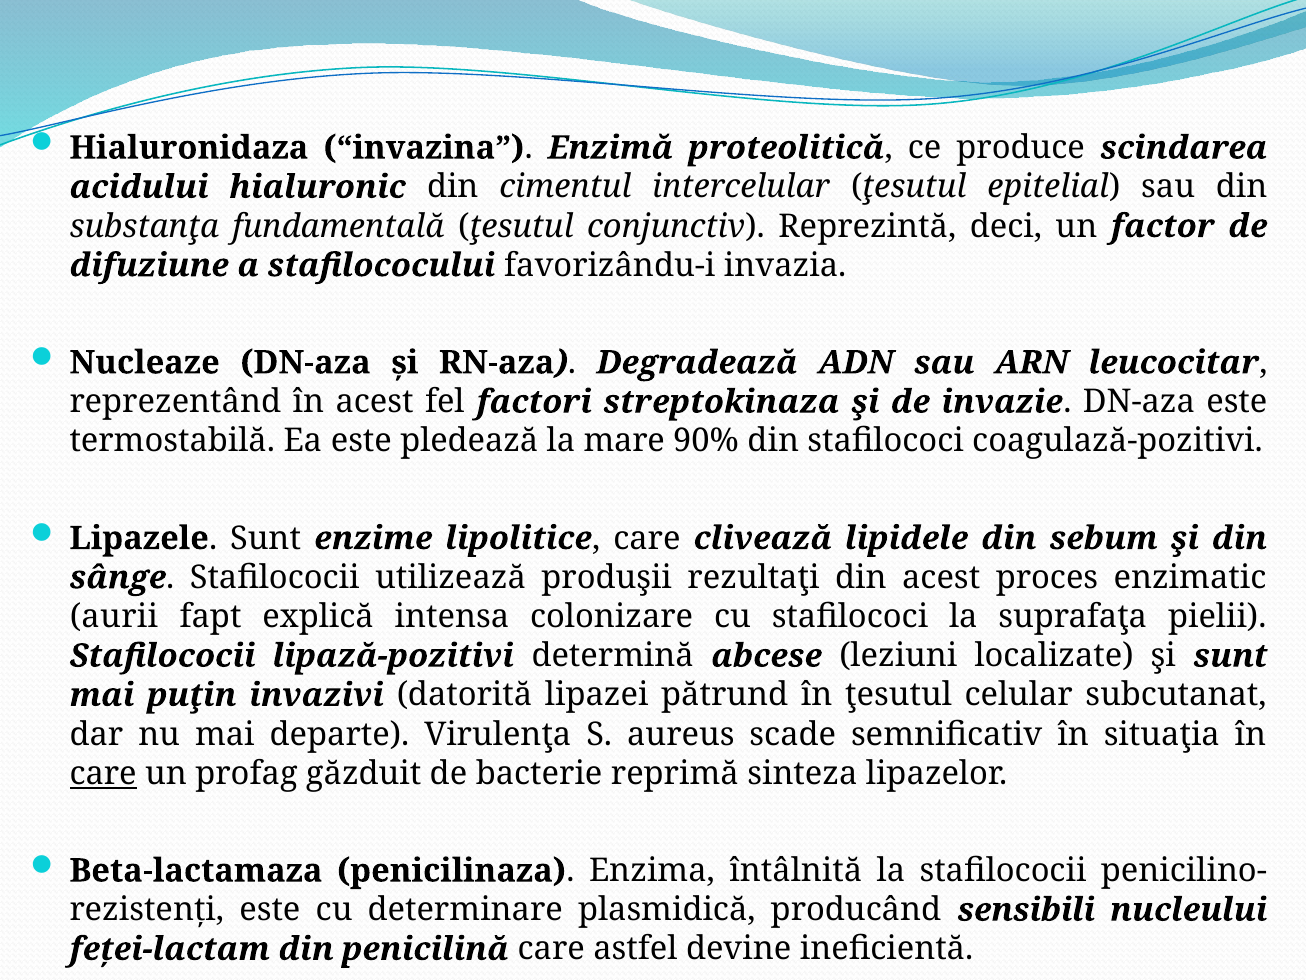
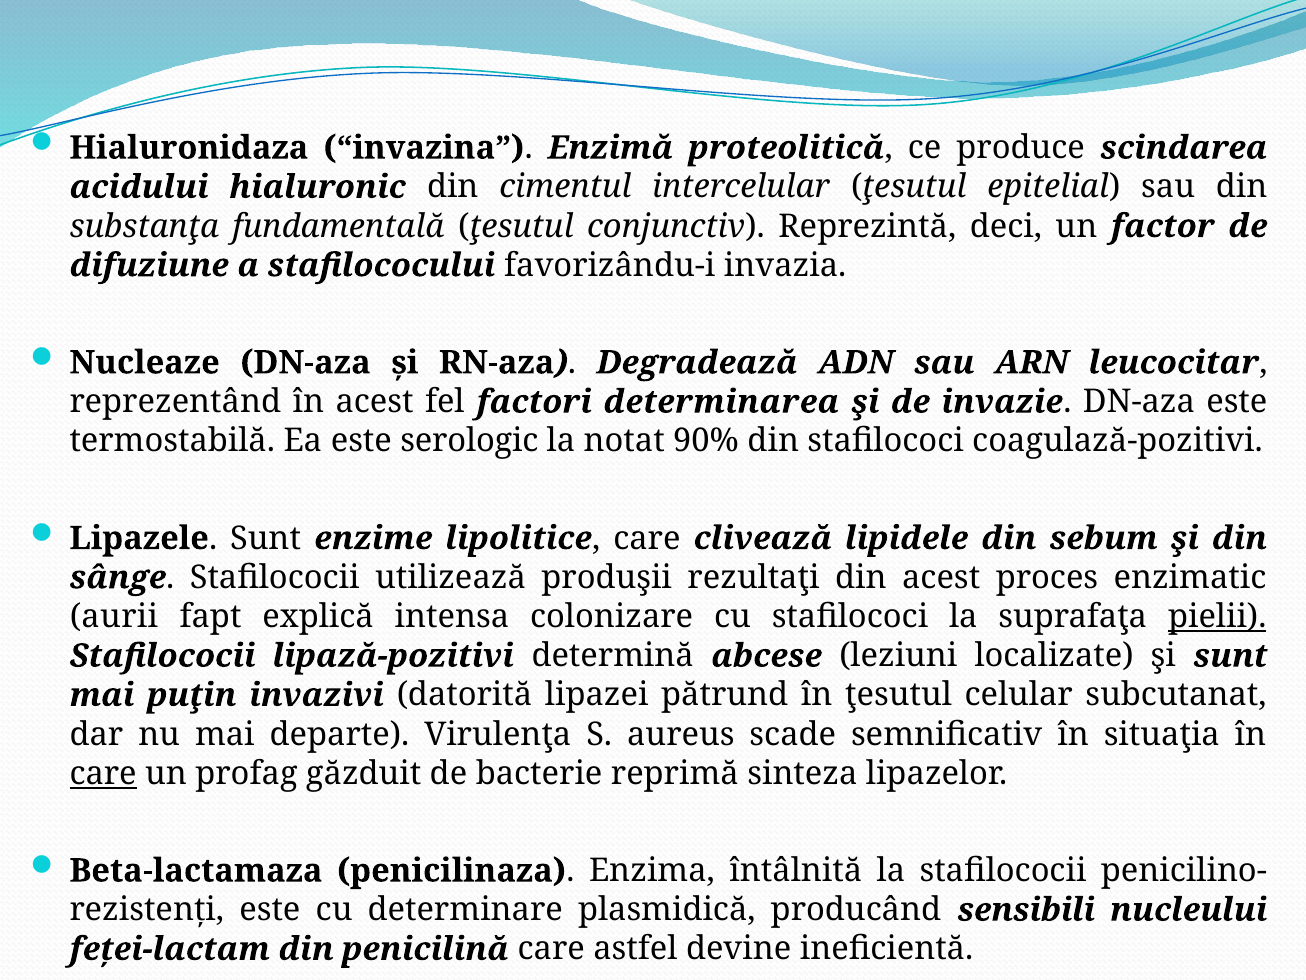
streptokinaza: streptokinaza -> determinarea (721, 402)
pledează: pledează -> serologic (469, 441)
mare: mare -> notat (624, 441)
pielii underline: none -> present (1217, 616)
